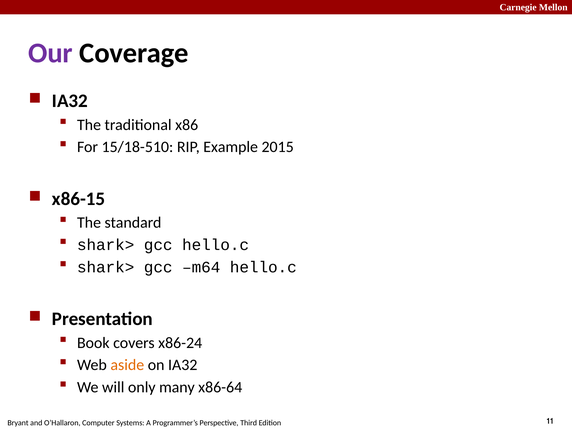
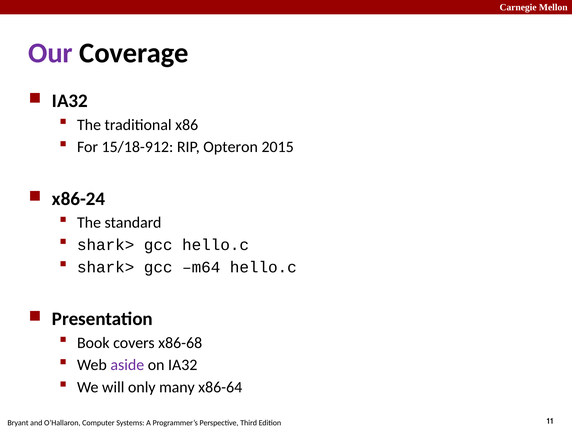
15/18-510: 15/18-510 -> 15/18-912 (137, 147)
Example: Example -> Opteron (231, 147)
x86-15: x86-15 -> x86-24 (79, 199)
x86-24: x86-24 -> x86-68 (180, 343)
aside colour: orange -> purple (127, 365)
